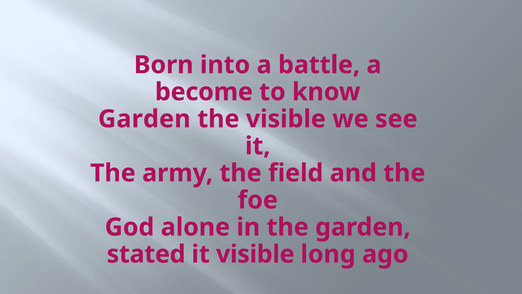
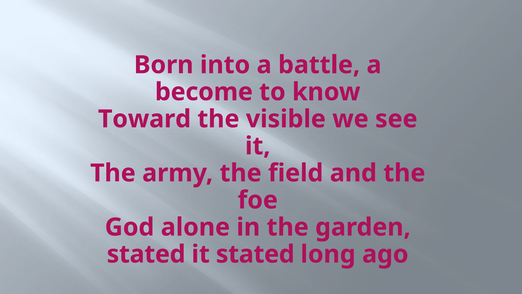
Garden: Garden -> Toward (144, 119)
it visible: visible -> stated (255, 254)
